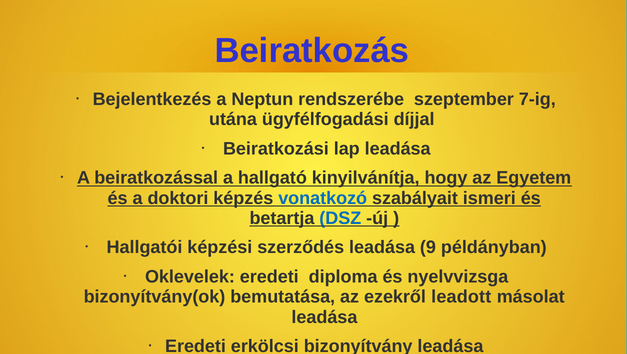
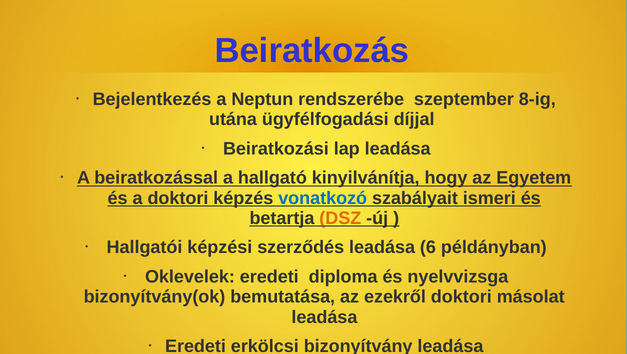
7-ig: 7-ig -> 8-ig (537, 99)
DSZ colour: blue -> orange (340, 218)
9: 9 -> 6 (428, 247)
ezekről leadott: leadott -> doktori (461, 297)
